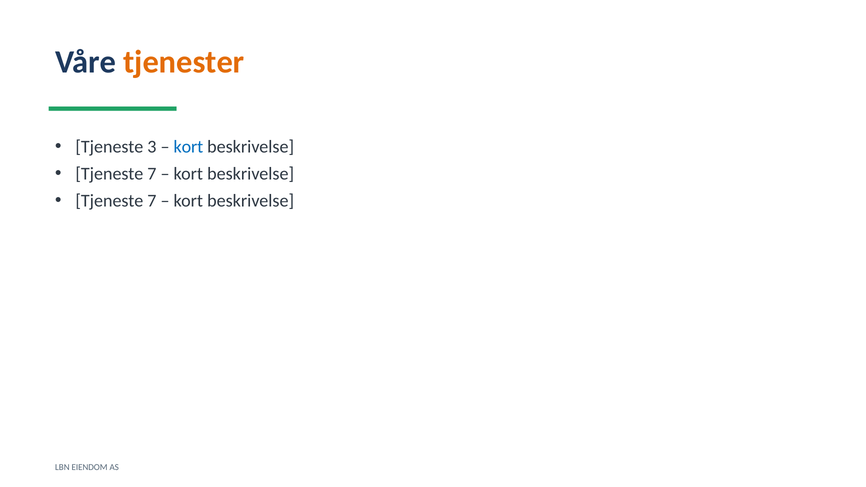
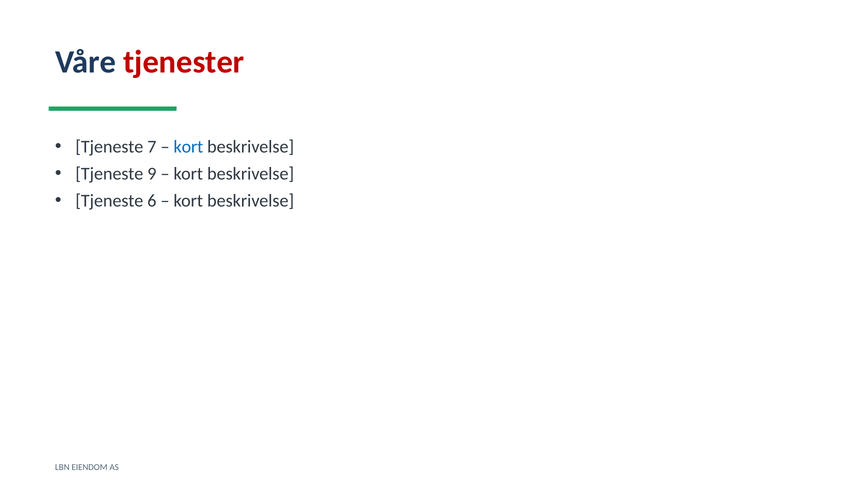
tjenester colour: orange -> red (184, 62)
3: 3 -> 7 (152, 147)
7: 7 -> 9 (152, 174)
7: 7 -> 6 (152, 201)
